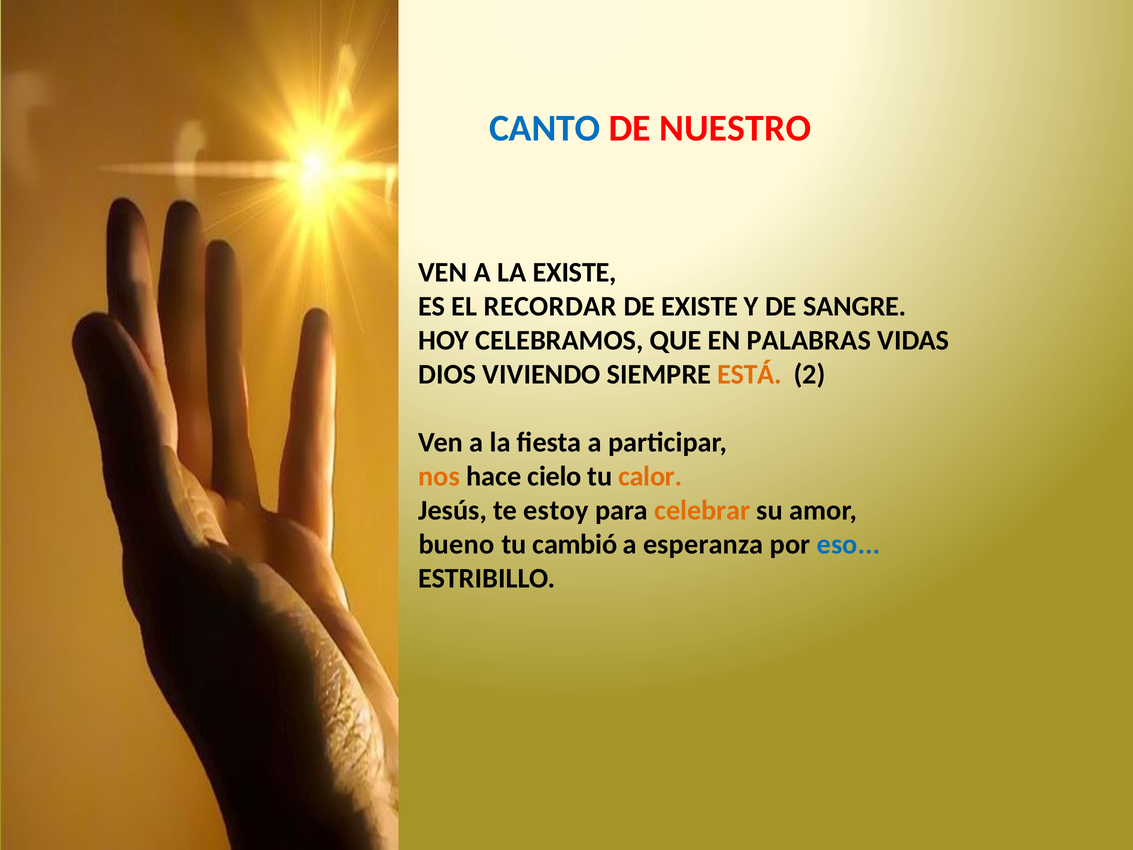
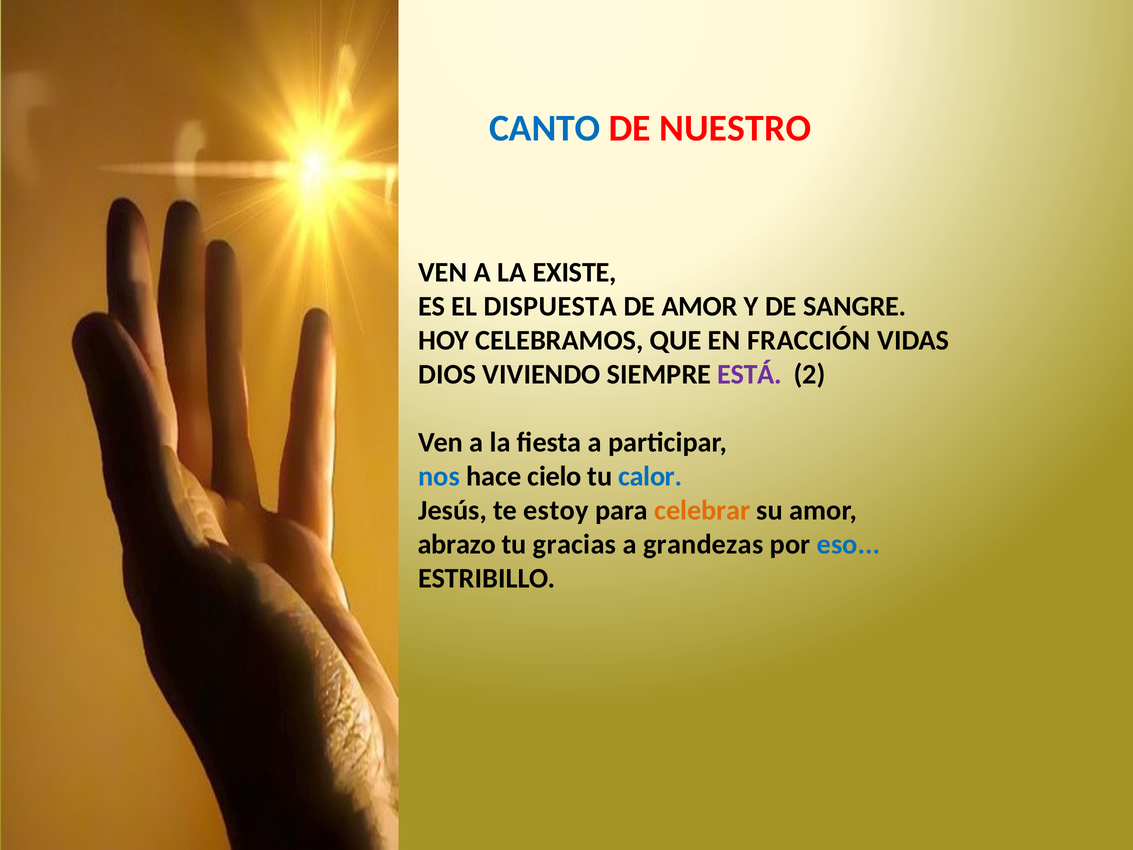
RECORDAR: RECORDAR -> DISPUESTA (550, 306)
DE EXISTE: EXISTE -> AMOR (700, 306)
PALABRAS: PALABRAS -> FRACCIÓN (809, 340)
ESTÁ colour: orange -> purple (749, 374)
nos colour: orange -> blue (439, 476)
calor colour: orange -> blue (650, 476)
bueno: bueno -> abrazo (457, 544)
cambió: cambió -> gracias (575, 544)
esperanza: esperanza -> grandezas (703, 544)
